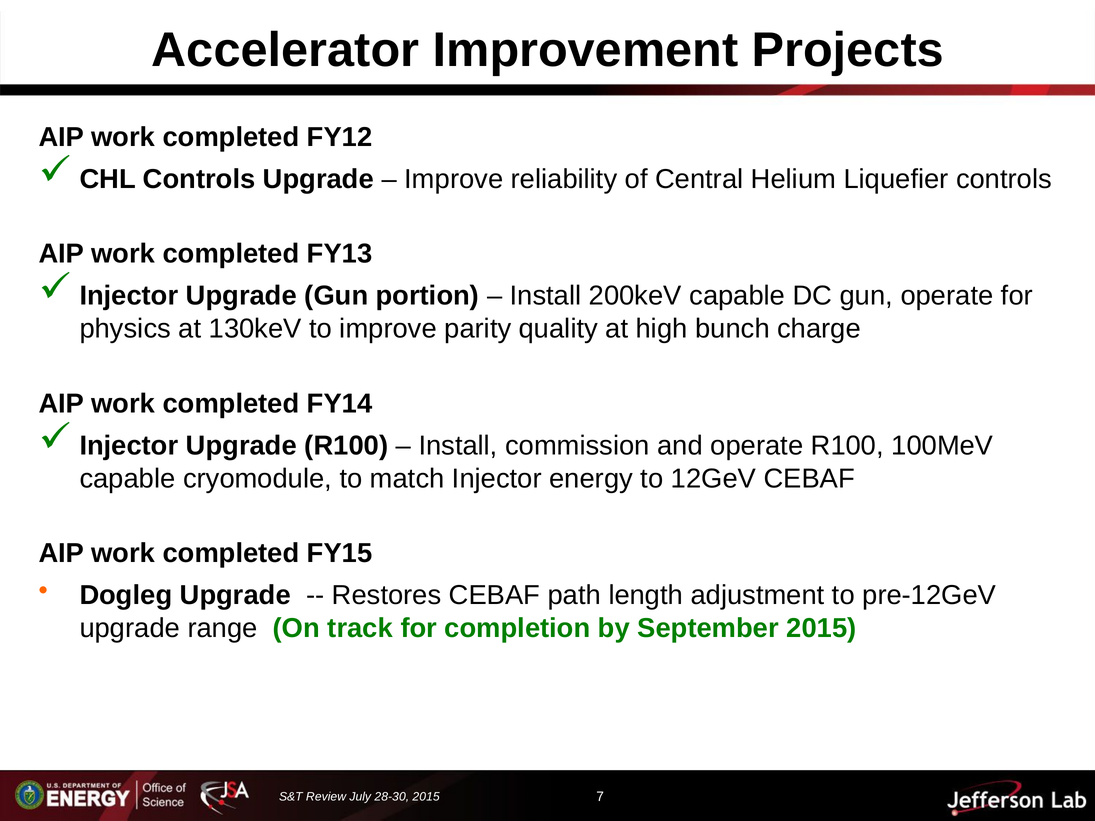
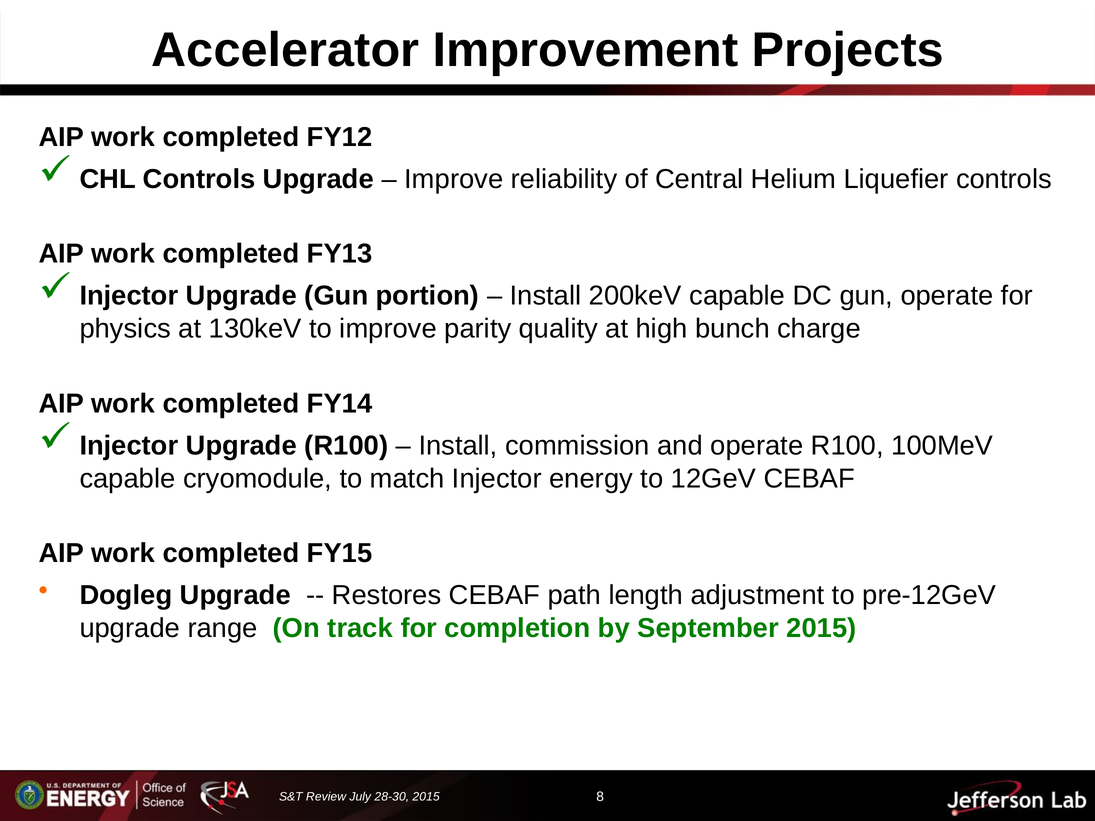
7: 7 -> 8 (600, 797)
